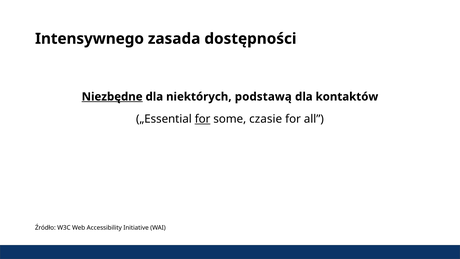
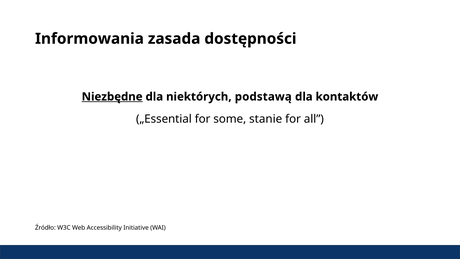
Intensywnego: Intensywnego -> Informowania (89, 39)
for underline: present -> none (203, 119)
czasie: czasie -> stanie (266, 119)
